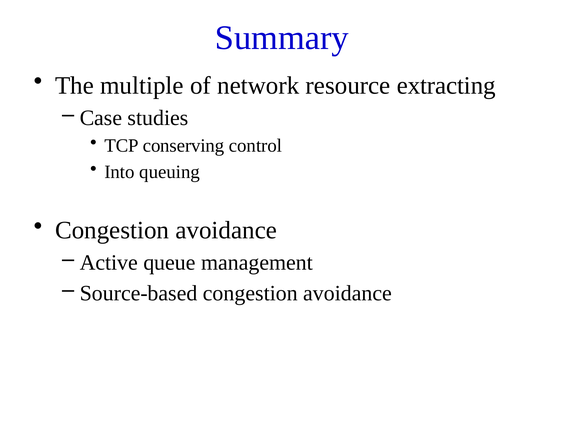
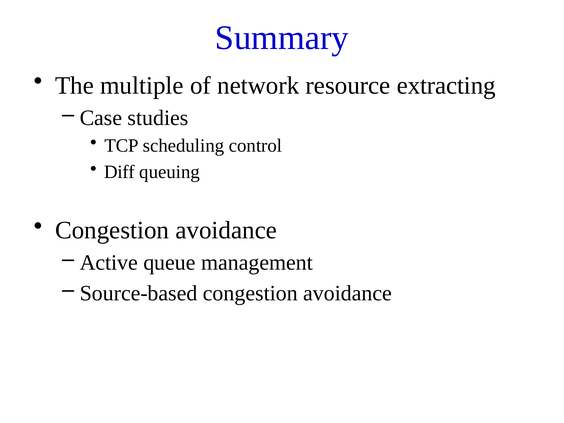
conserving: conserving -> scheduling (183, 146)
Into: Into -> Diff (120, 172)
